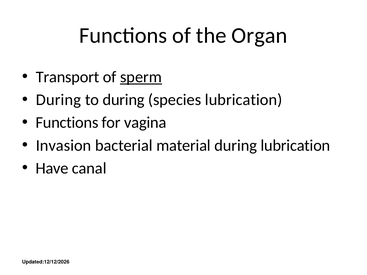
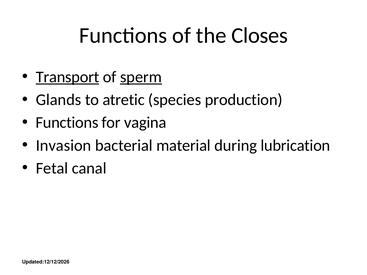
Organ: Organ -> Closes (260, 36)
Transport underline: none -> present (68, 77)
During: During -> Glands (59, 100)
to during: during -> atretic (124, 100)
species lubrication: lubrication -> production (244, 100)
Have: Have -> Fetal (52, 168)
